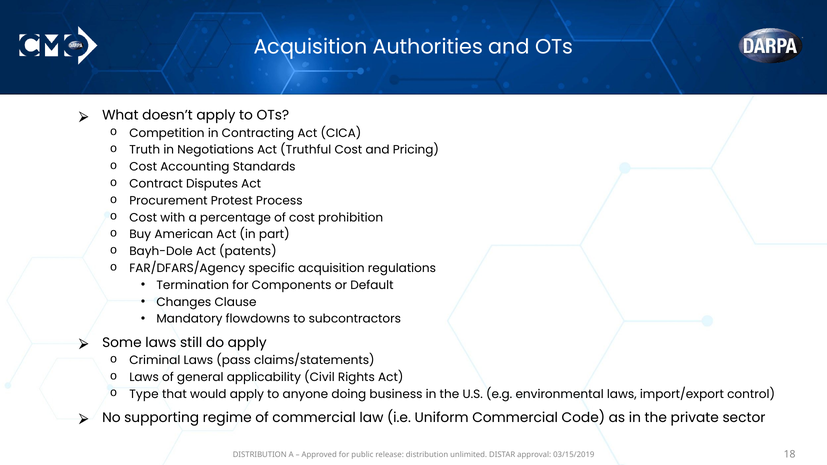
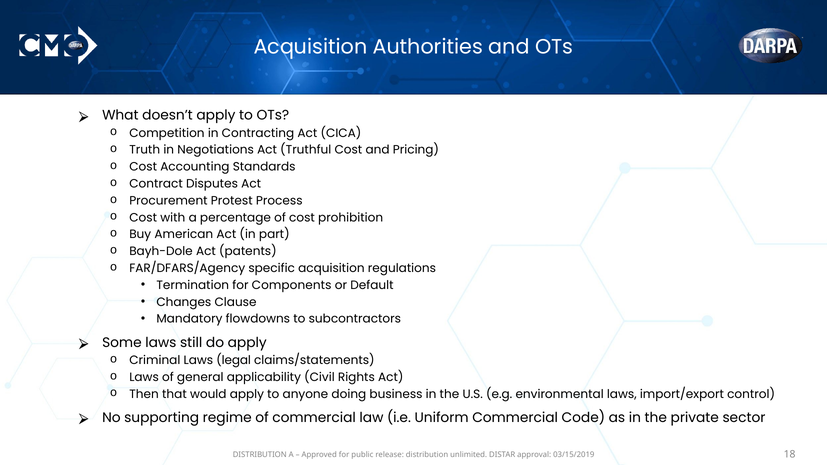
pass: pass -> legal (234, 360)
Type: Type -> Then (144, 394)
